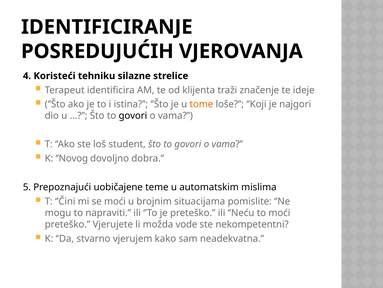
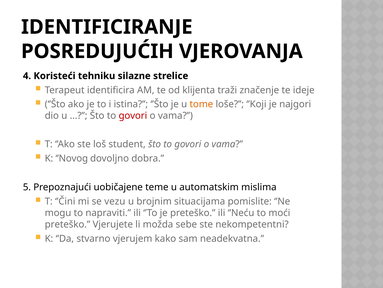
govori colour: black -> red (133, 115)
se moći: moći -> vezu (115, 201)
vode: vode -> sebe (186, 224)
